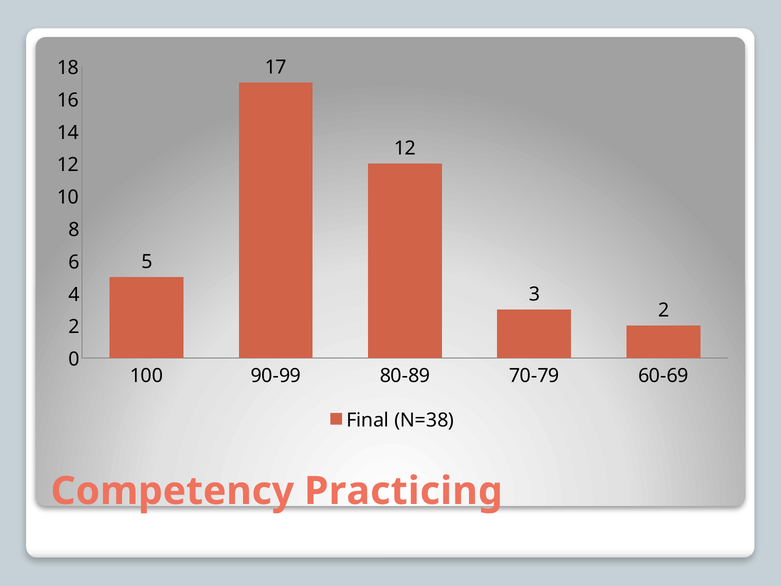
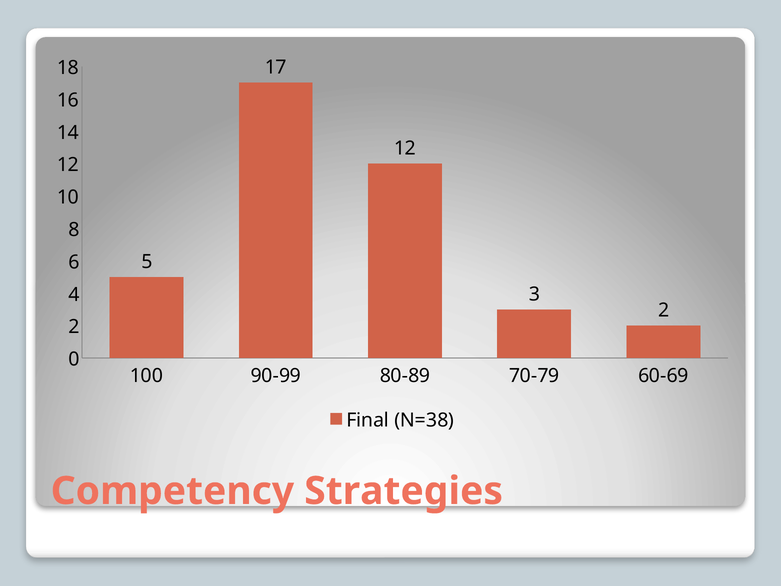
Practicing: Practicing -> Strategies (404, 491)
